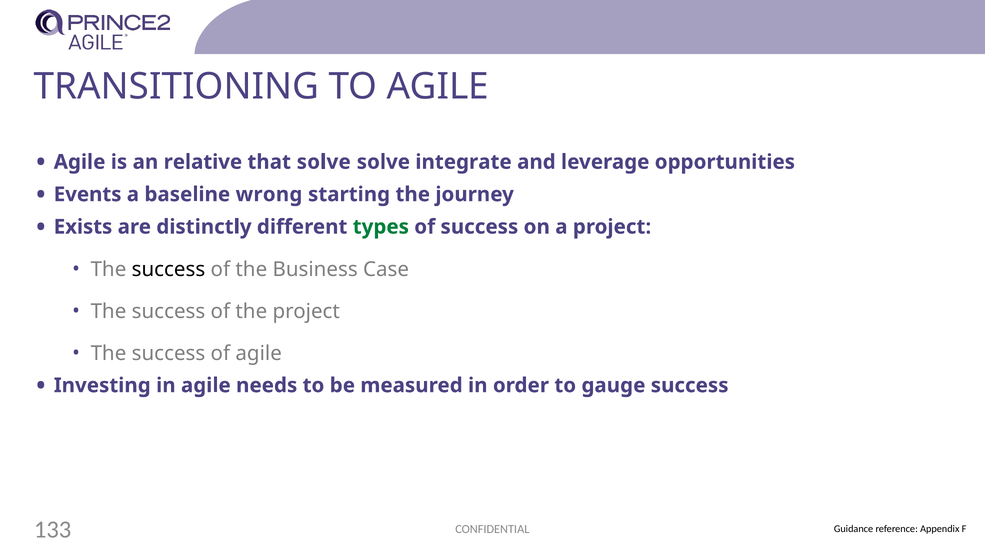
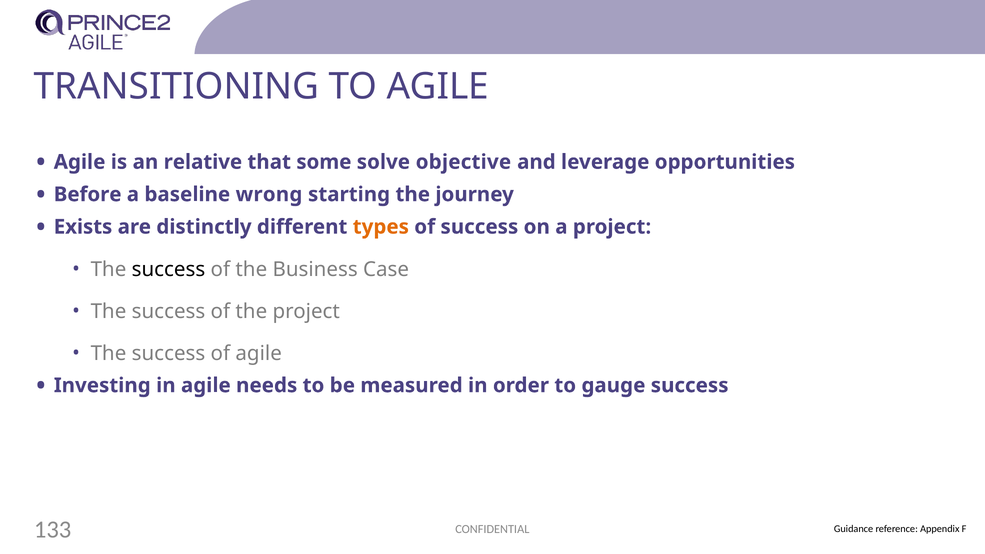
that solve: solve -> some (324, 162)
integrate: integrate -> objective (463, 162)
Events: Events -> Before (88, 194)
types colour: green -> orange (381, 227)
